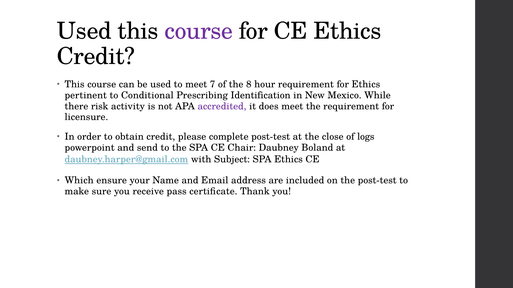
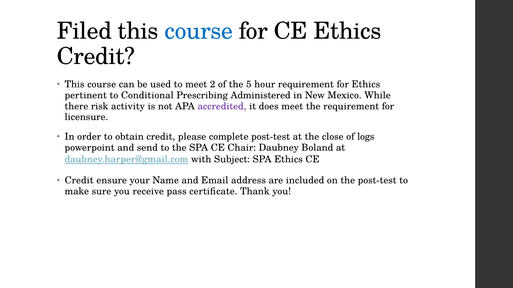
Used: Used -> Filed (84, 31)
course colour: purple -> blue (199, 31)
7: 7 -> 2 (213, 84)
8: 8 -> 5 (249, 84)
Identification: Identification -> Administered (261, 95)
Which: Which -> Credit (79, 181)
